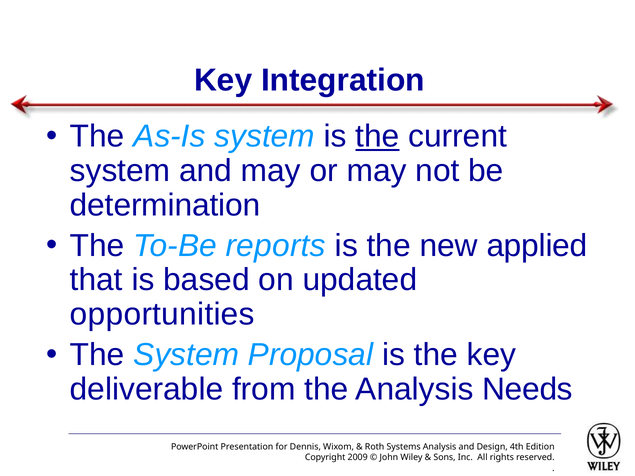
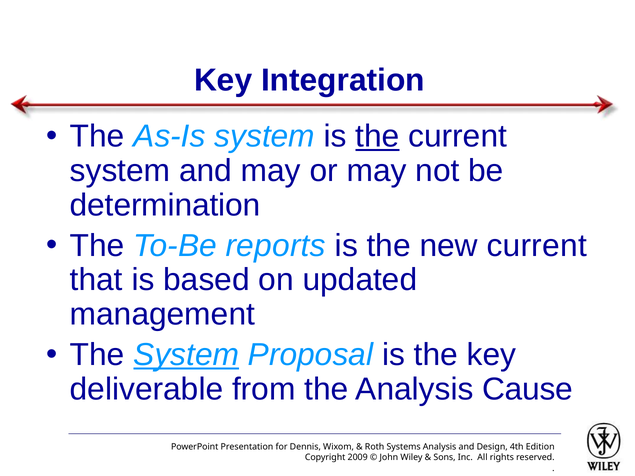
new applied: applied -> current (537, 246)
opportunities: opportunities -> management (162, 314)
System underline: none -> present (186, 355)
Needs: Needs -> Cause (528, 389)
